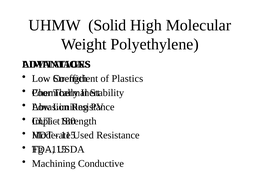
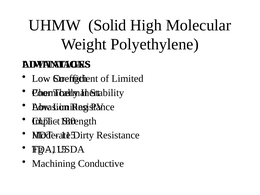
Plastics: Plastics -> Limited (127, 79)
Used: Used -> Dirty (83, 135)
